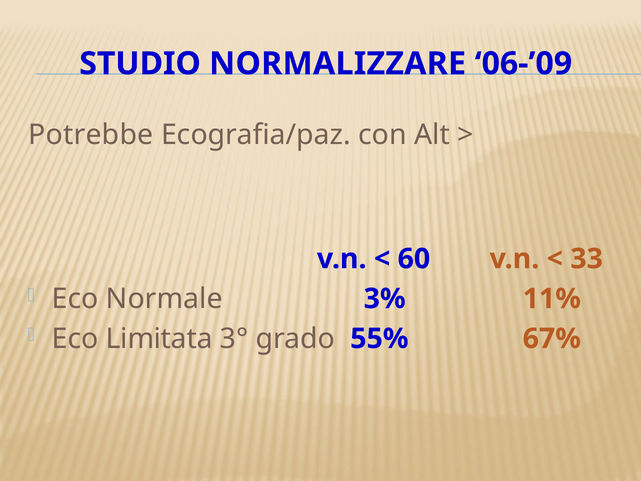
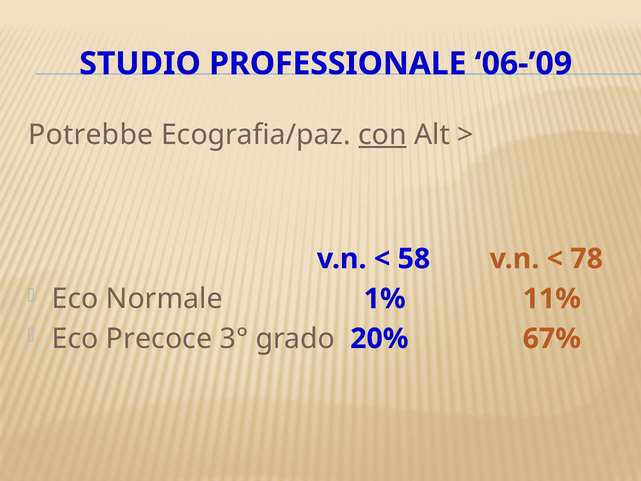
NORMALIZZARE: NORMALIZZARE -> PROFESSIONALE (338, 64)
con underline: none -> present (383, 135)
60: 60 -> 58 (414, 259)
33: 33 -> 78 (587, 259)
3%: 3% -> 1% (385, 299)
Limitata: Limitata -> Precoce (159, 338)
55%: 55% -> 20% (379, 338)
